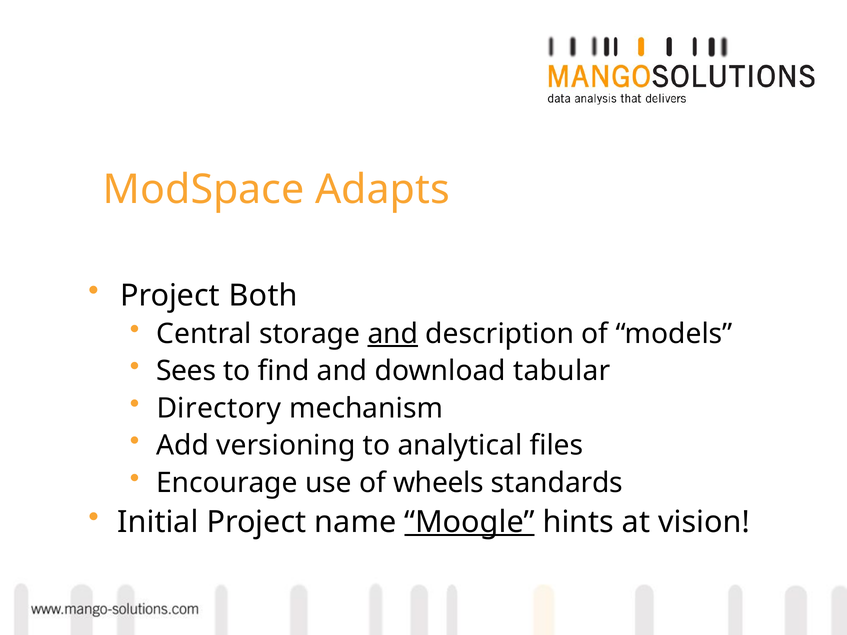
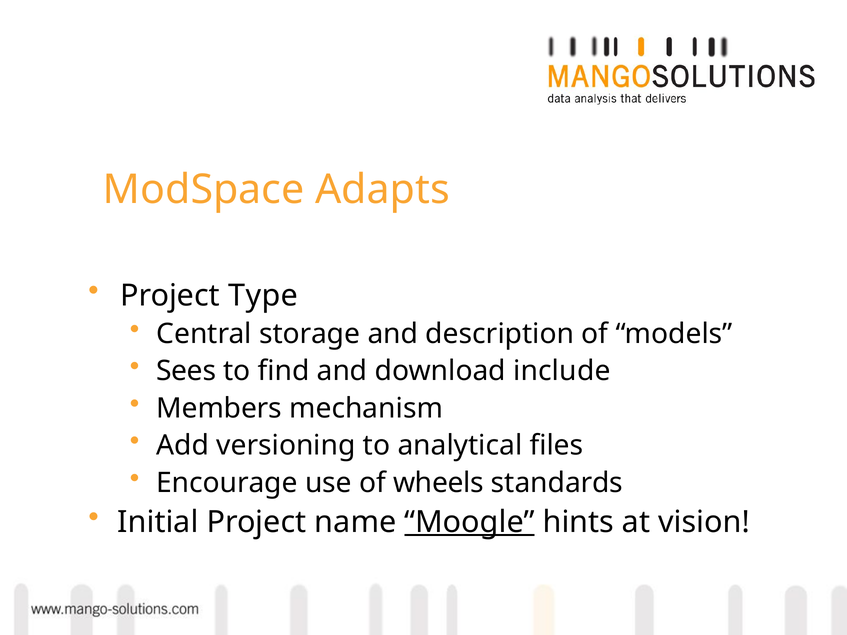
Both: Both -> Type (263, 296)
and underline: present -> none (393, 334)
tabular: tabular -> include (562, 371)
Directory: Directory -> Members (219, 409)
